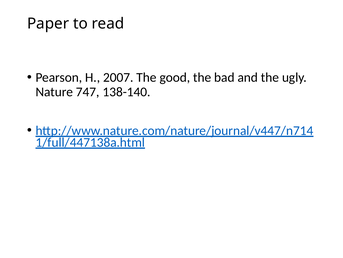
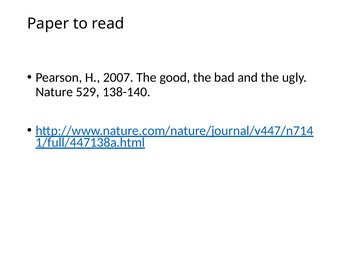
747: 747 -> 529 (88, 92)
